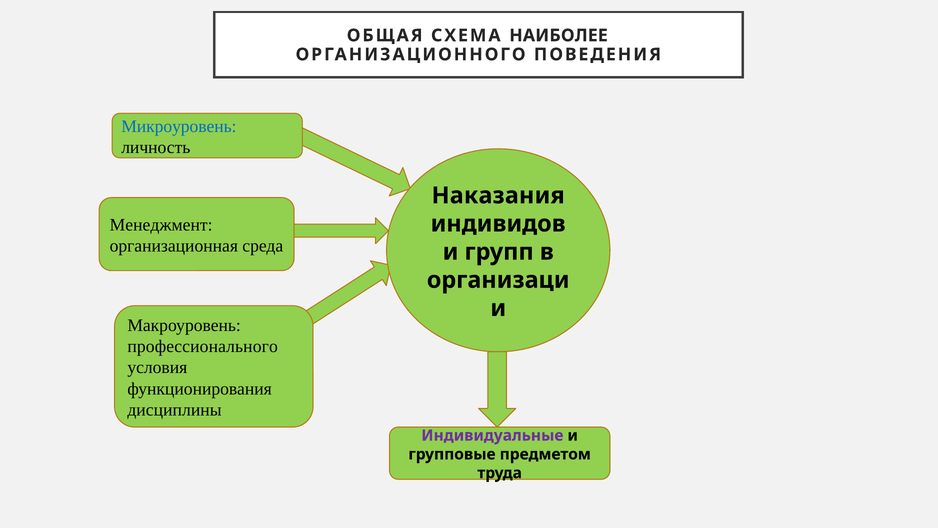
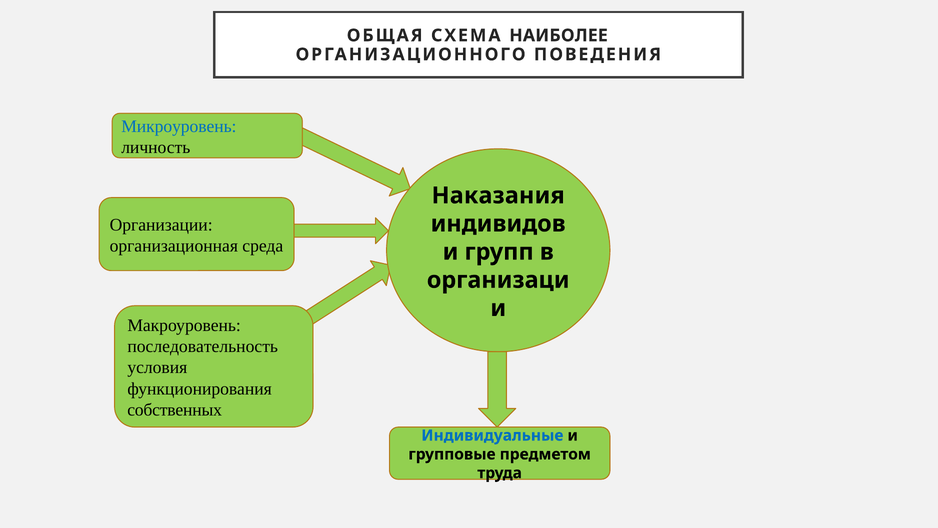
Менеджмент: Менеджмент -> Организации (161, 225)
профессионального: профессионального -> последовательность (203, 346)
дисциплины: дисциплины -> собственных (175, 410)
Индивидуальные colour: purple -> blue (492, 435)
